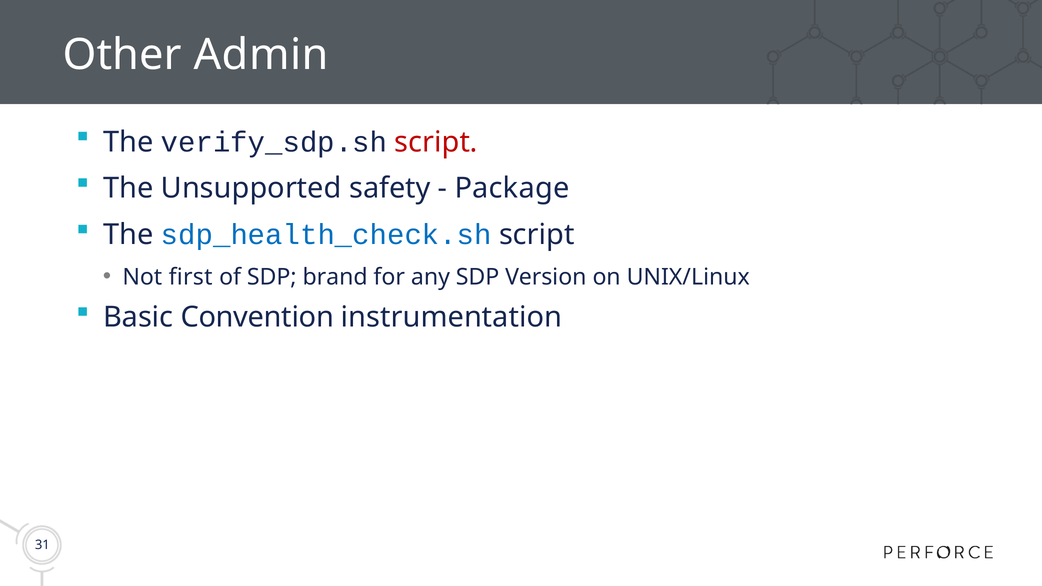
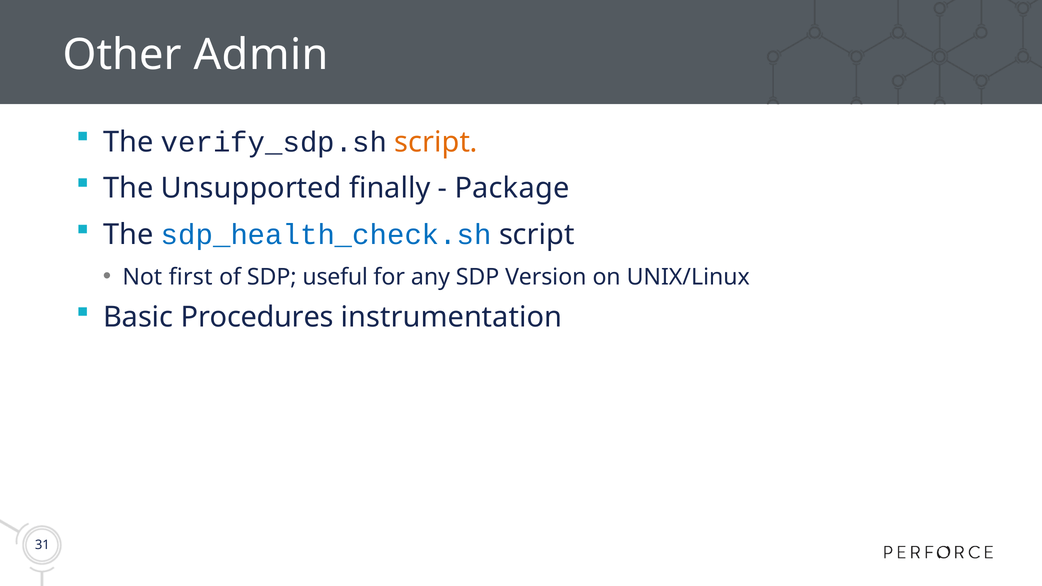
script colour: red -> orange (436, 142)
safety: safety -> finally (390, 188)
brand: brand -> useful (335, 277)
Convention: Convention -> Procedures (257, 317)
